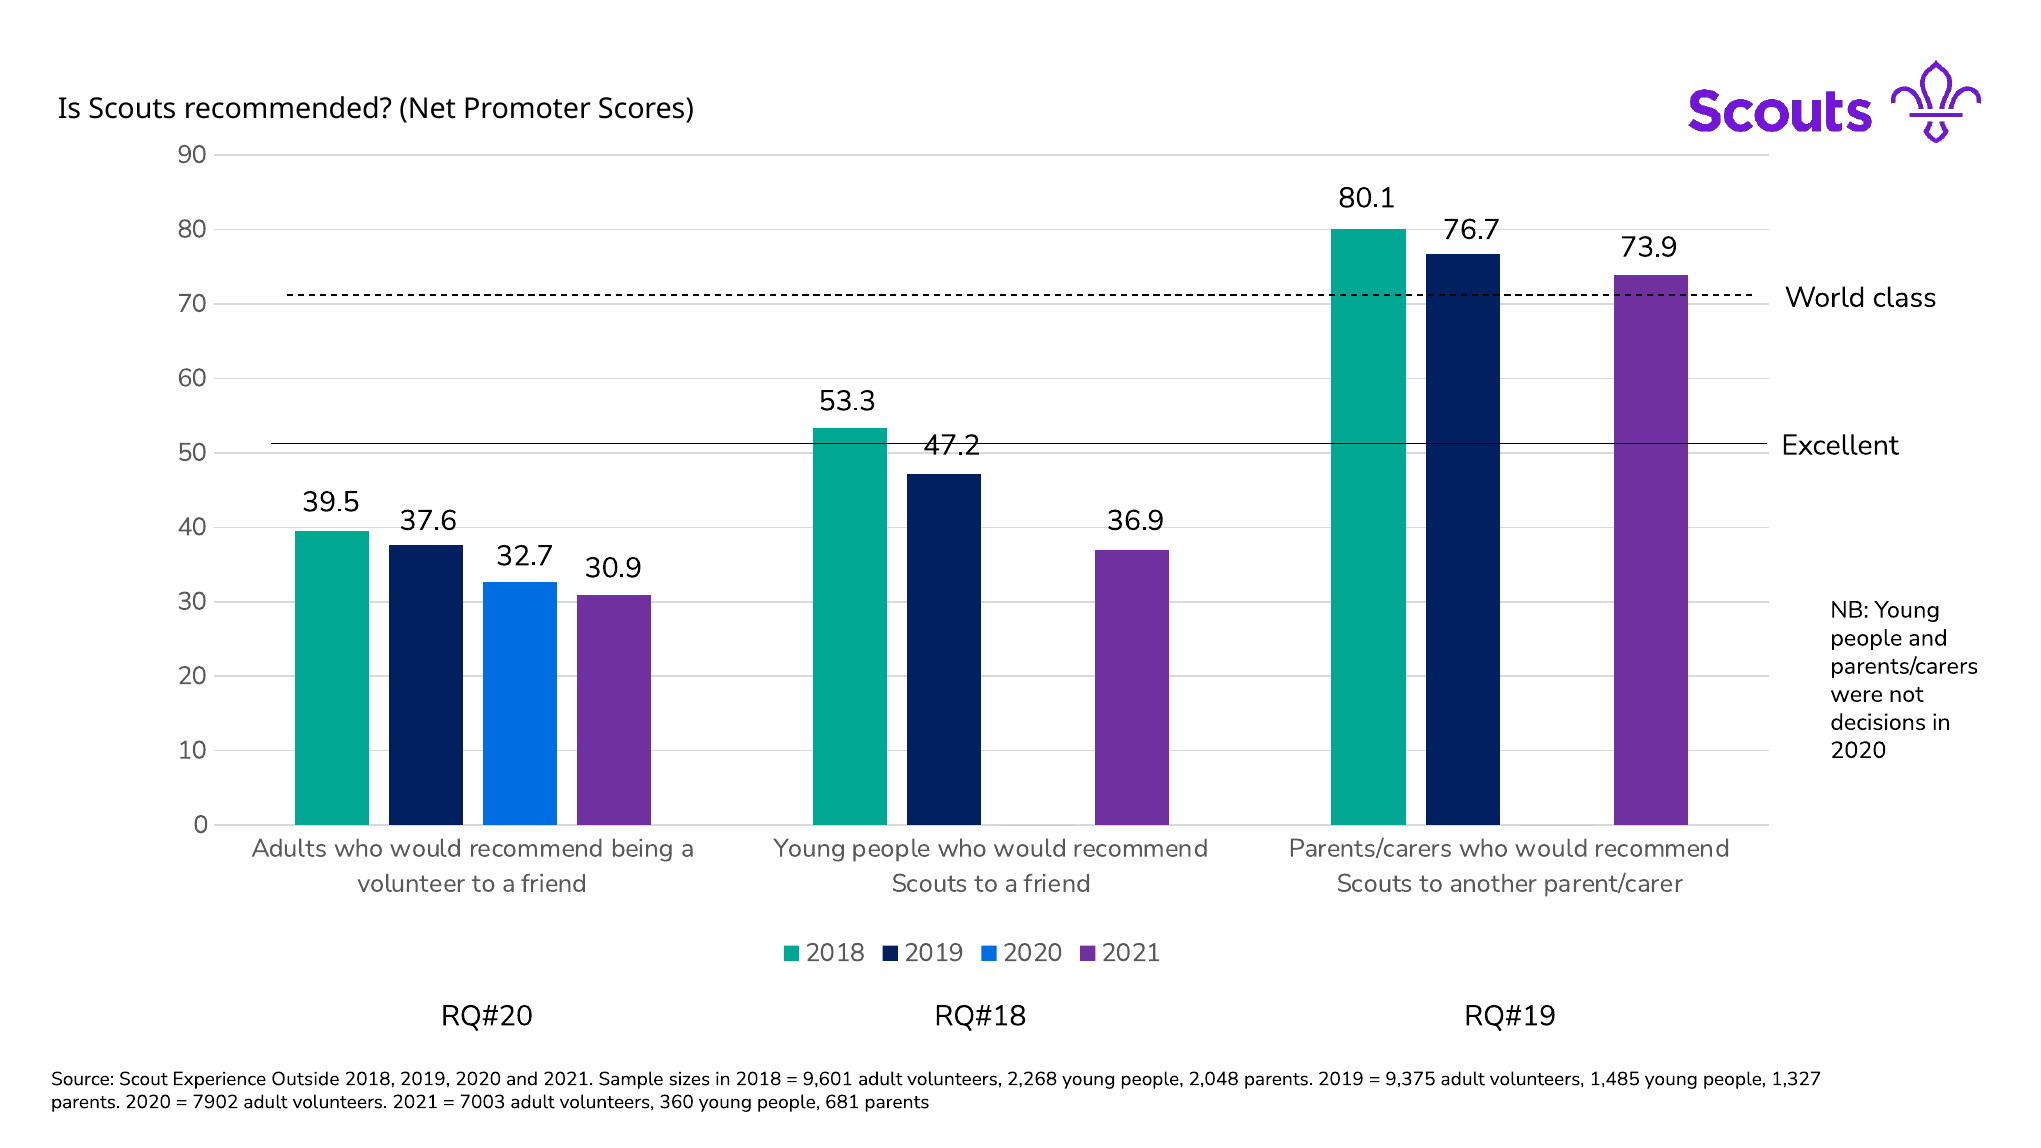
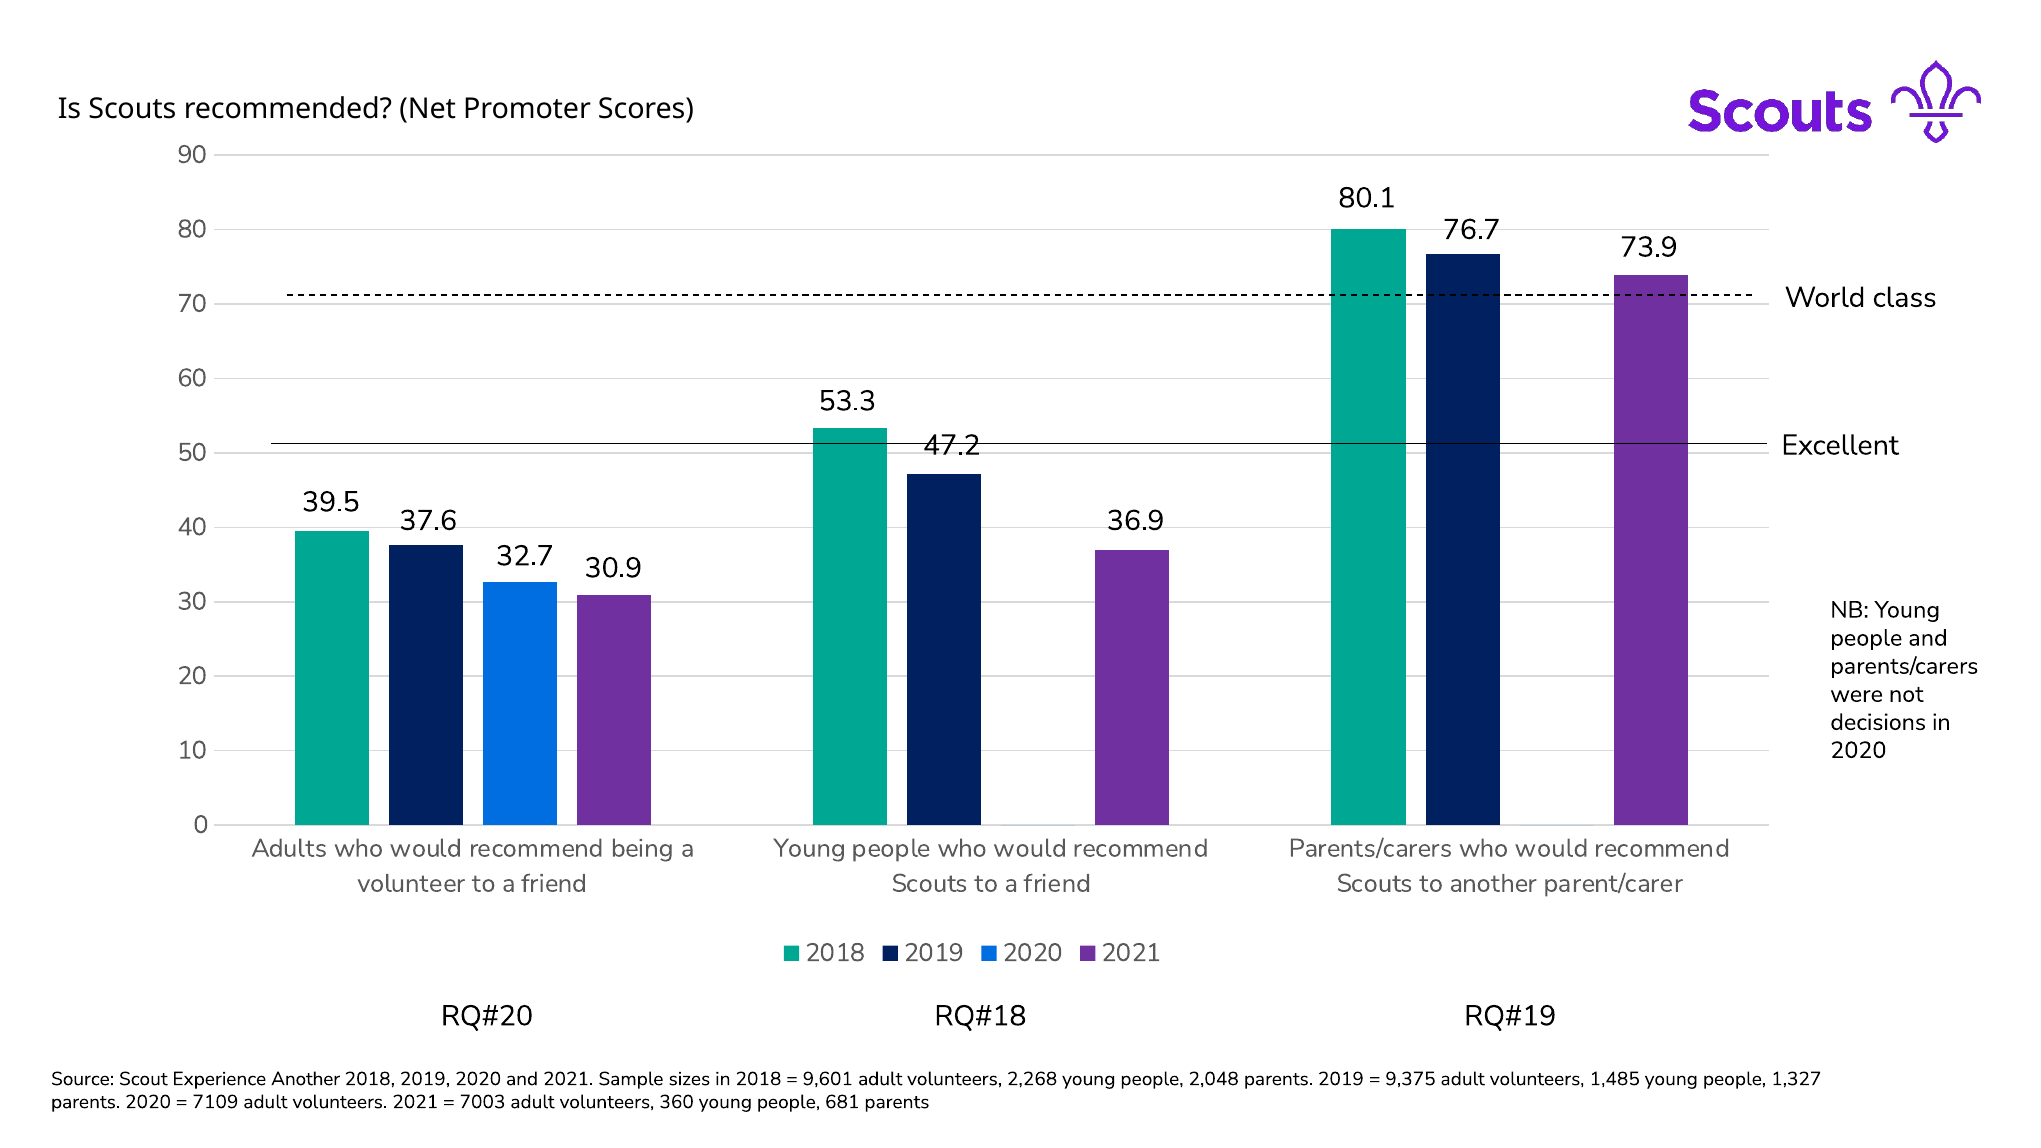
Experience Outside: Outside -> Another (306, 1079)
7902: 7902 -> 7109 (215, 1102)
